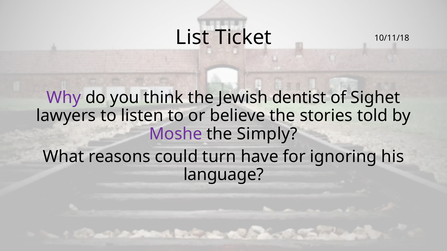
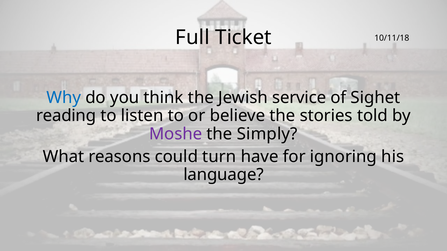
List: List -> Full (192, 38)
Why colour: purple -> blue (64, 98)
dentist: dentist -> service (299, 98)
lawyers: lawyers -> reading (66, 116)
